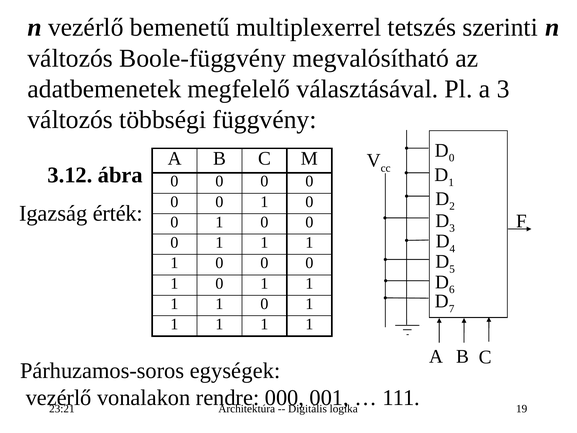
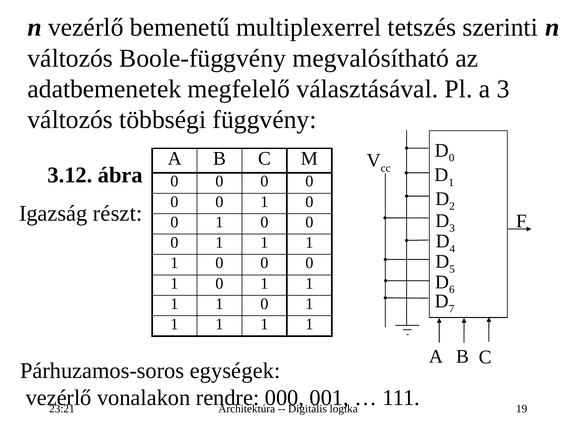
érték: érték -> részt (118, 213)
